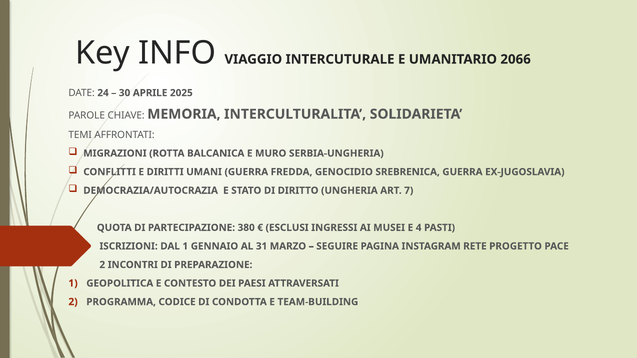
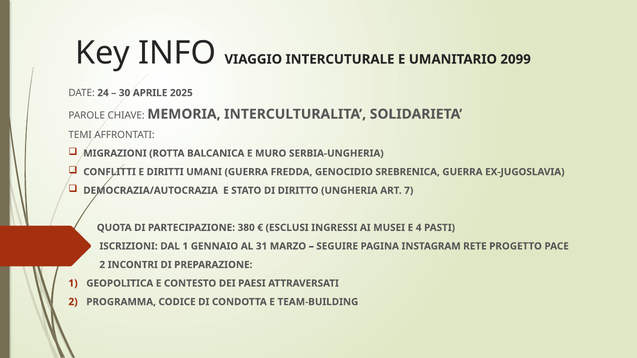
2066: 2066 -> 2099 (516, 59)
